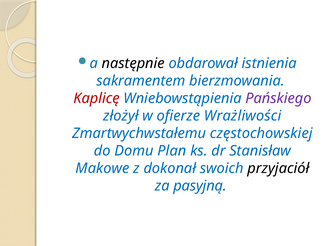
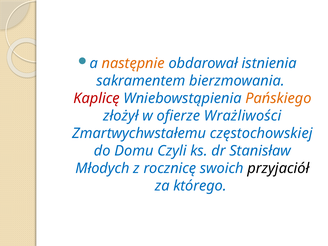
następnie colour: black -> orange (133, 63)
Pańskiego colour: purple -> orange (278, 98)
Plan: Plan -> Czyli (172, 151)
Makowe: Makowe -> Młodych (103, 168)
dokonał: dokonał -> rocznicę (170, 168)
pasyjną: pasyjną -> którego (200, 186)
